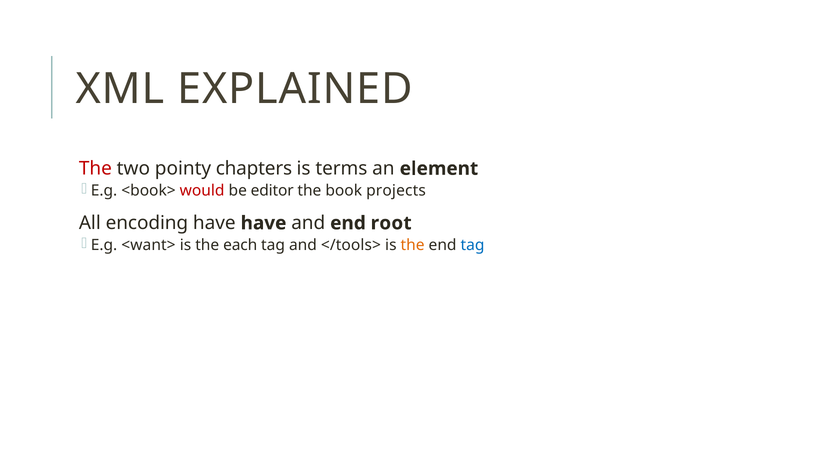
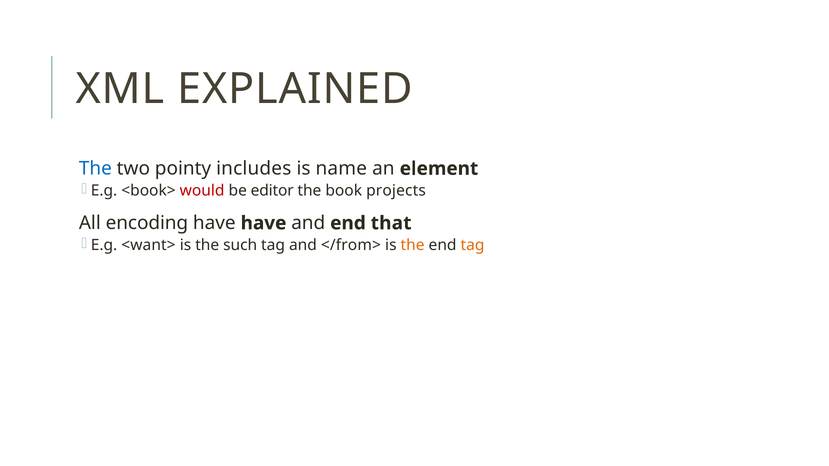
The colour: red -> blue (95, 169)
chapters: chapters -> includes (254, 169)
terms: terms -> name (341, 169)
root: root -> that (391, 223)
each: each -> such (240, 245)
</tools>: </tools> -> </from> (351, 245)
tag colour: blue -> orange (473, 245)
